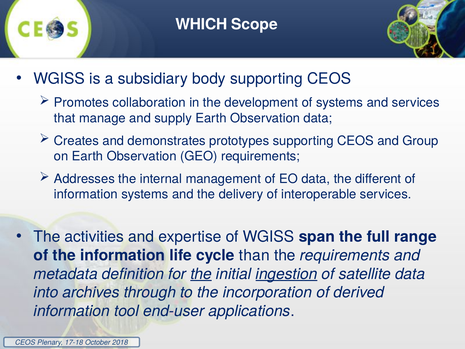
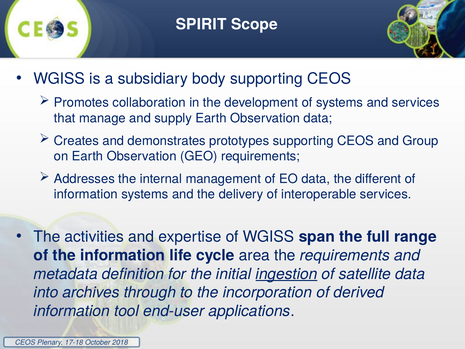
WHICH: WHICH -> SPIRIT (201, 24)
than: than -> area (254, 255)
the underline: present -> none (201, 274)
